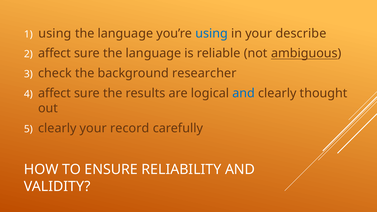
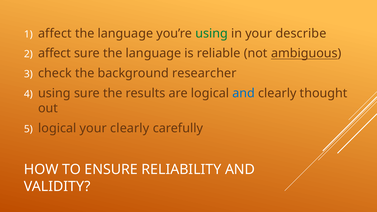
using: using -> affect (55, 33)
using colour: blue -> green (212, 33)
affect: affect -> using (54, 93)
clearly: clearly -> logical (57, 128)
your record: record -> clearly (130, 128)
